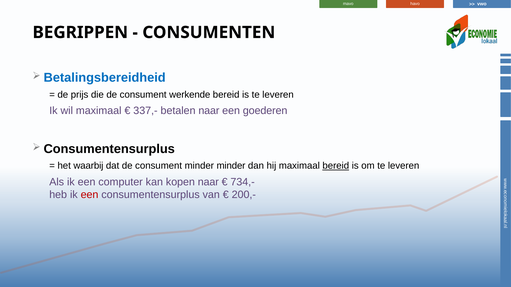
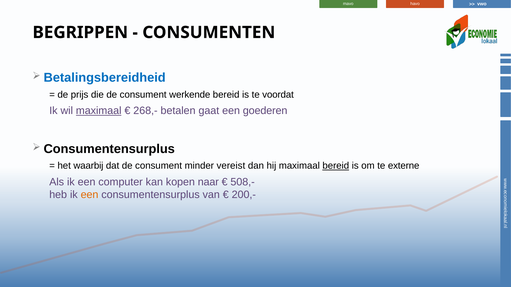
is te leveren: leveren -> voordat (278, 95)
maximaal underline: none -> present (99, 111)
337,-: 337,- -> 268,- (145, 111)
betalen naar: naar -> gaat (209, 111)
minder minder: minder -> vereist (231, 166)
om te leveren: leveren -> externe (404, 166)
734,-: 734,- -> 508,- (243, 182)
een colour: red -> orange (90, 195)
